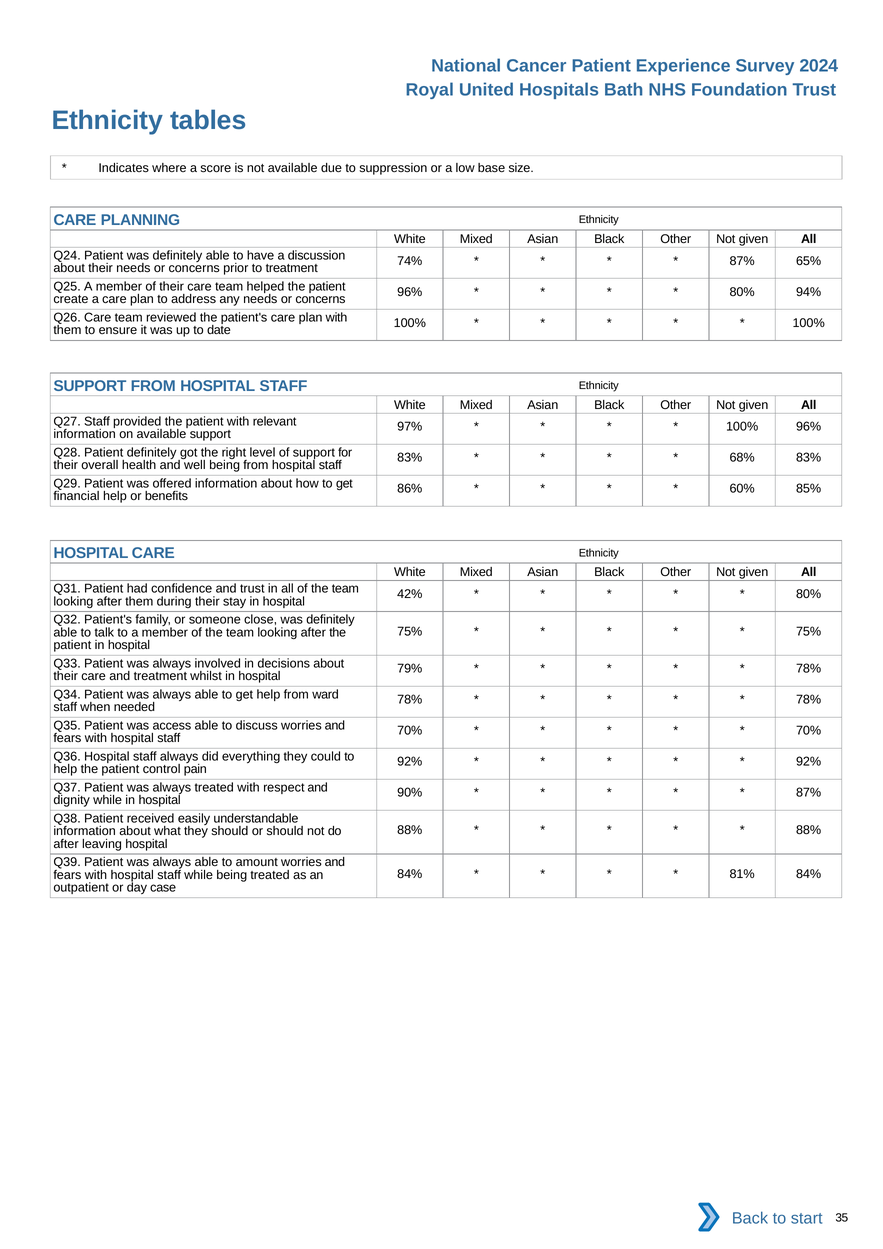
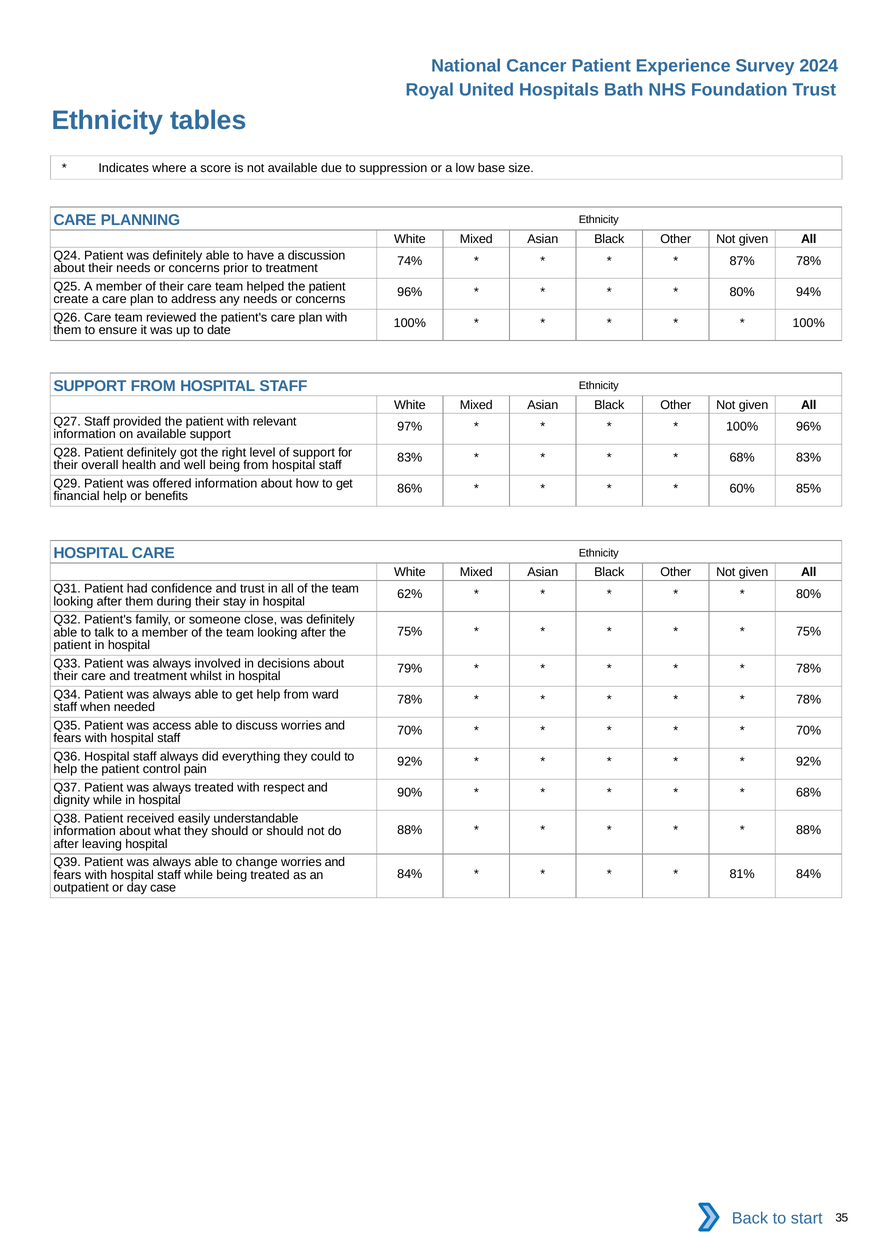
87% 65%: 65% -> 78% (809, 261)
42%: 42% -> 62% (410, 594)
87%: 87% -> 68% (809, 793)
amount: amount -> change (257, 863)
